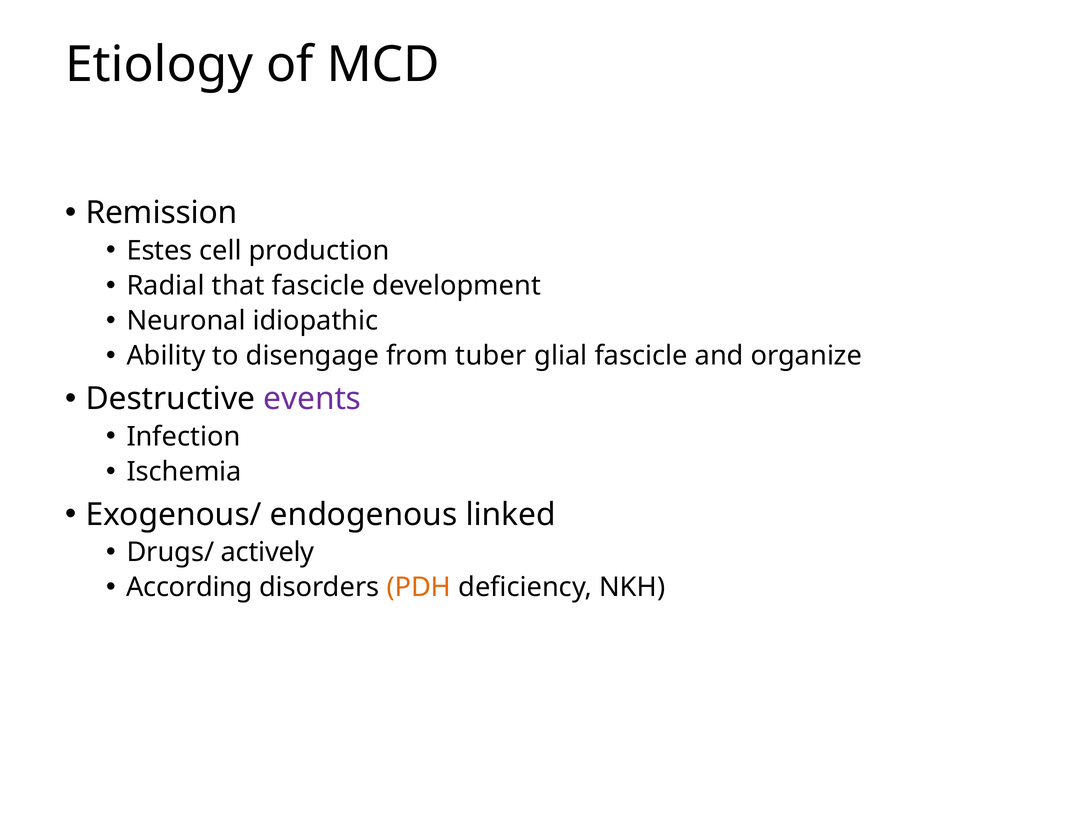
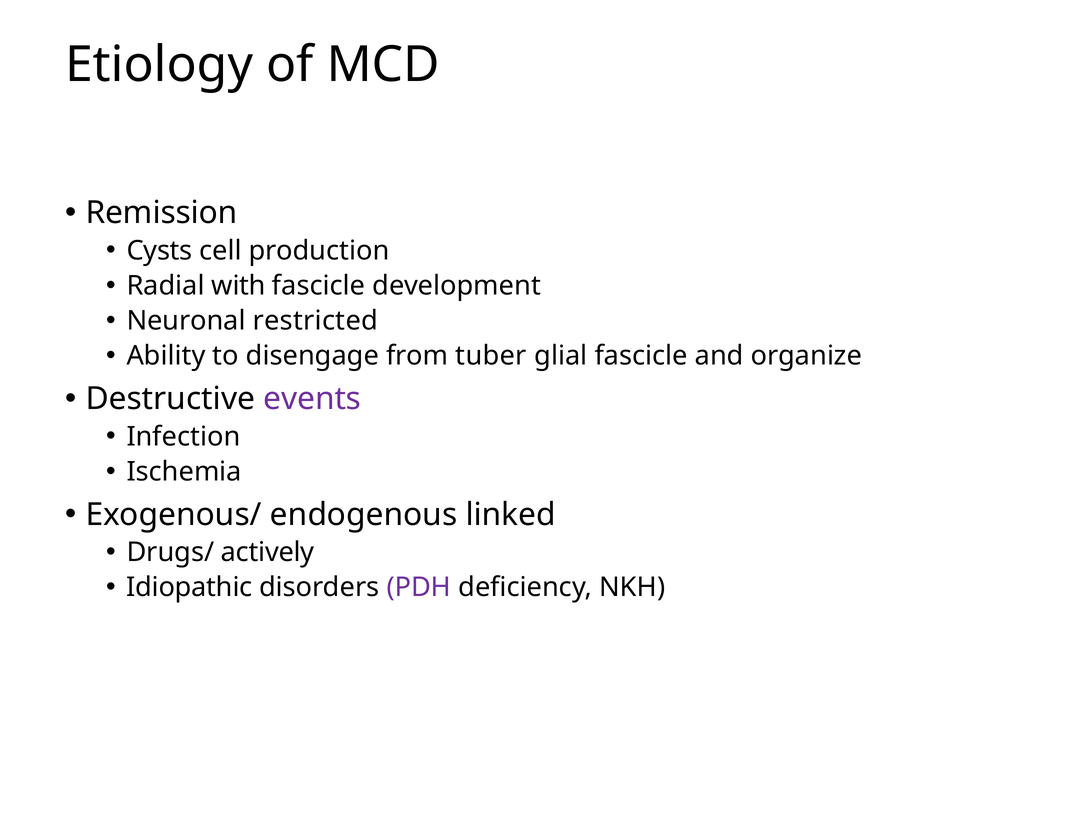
Estes: Estes -> Cysts (159, 251)
that: that -> with (239, 286)
idiopathic: idiopathic -> restricted (315, 321)
According: According -> Idiopathic (189, 588)
PDH colour: orange -> purple (419, 588)
